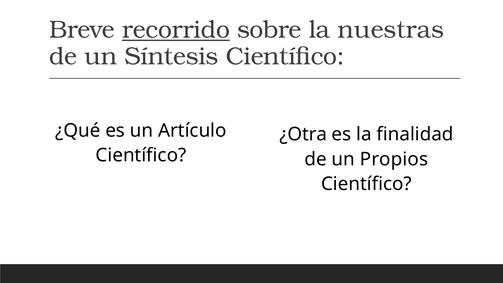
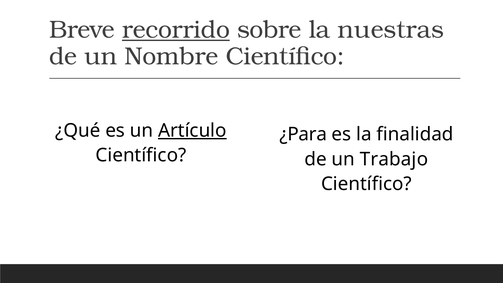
Síntesis: Síntesis -> Nombre (171, 56)
Artículo underline: none -> present (192, 130)
¿Otra: ¿Otra -> ¿Para (303, 134)
Propios: Propios -> Trabajo (394, 159)
